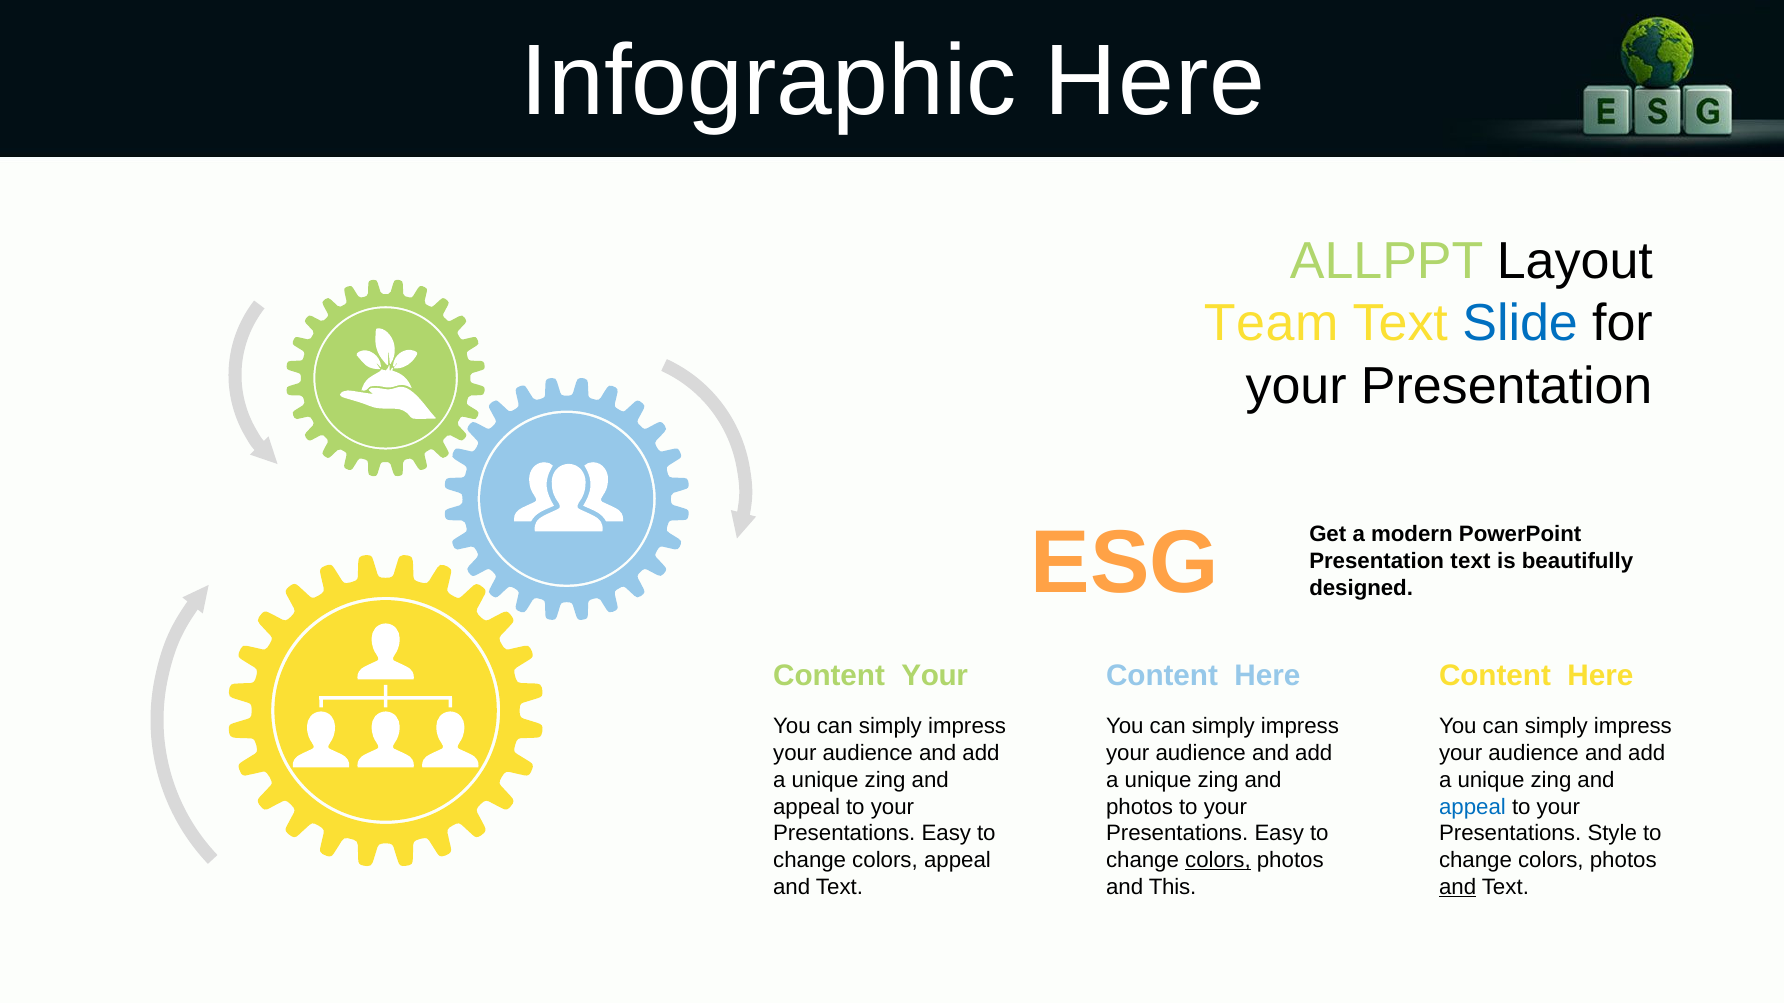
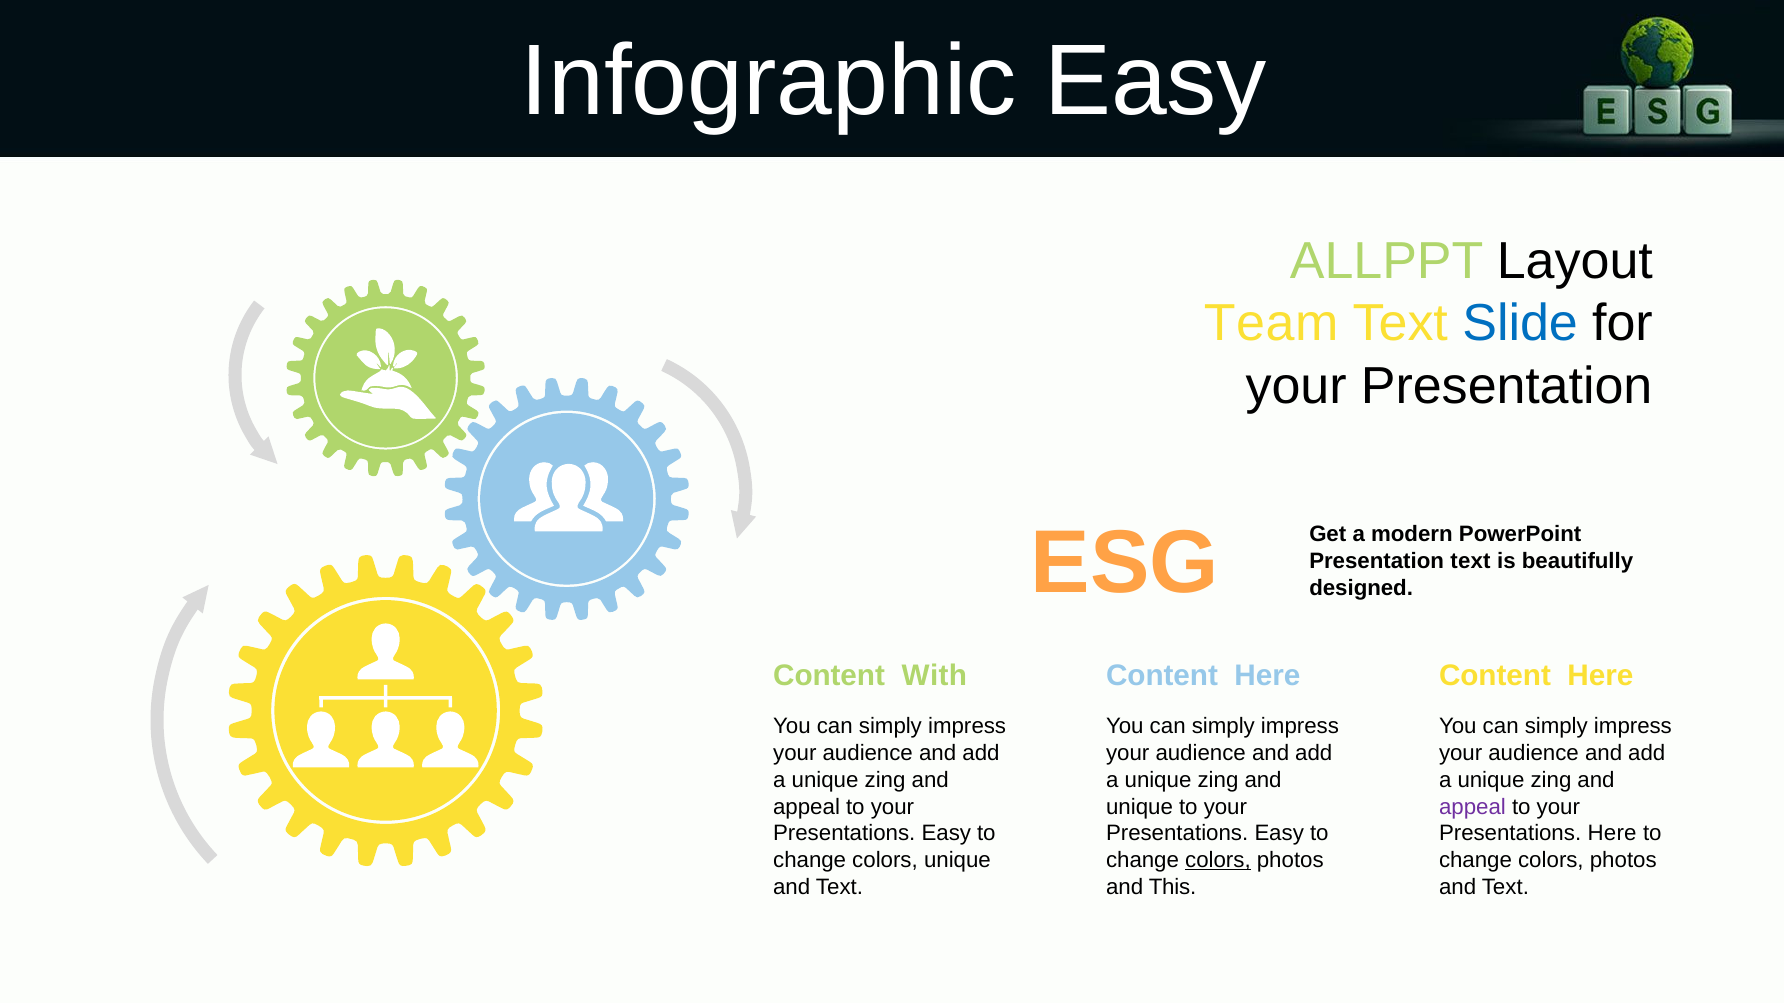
Infographic Here: Here -> Easy (1156, 82)
Content Your: Your -> With (934, 676)
photos: photos -> unique (1140, 807)
appeal colour: blue -> purple (1472, 807)
Presentations Style: Style -> Here (1612, 834)
colors appeal: appeal -> unique (957, 861)
and underline: present -> none (1458, 887)
